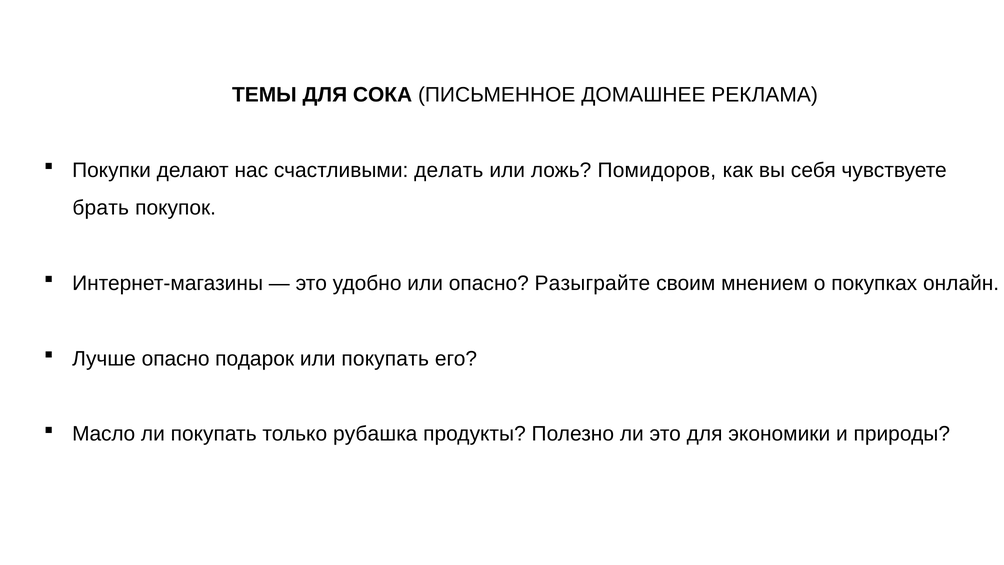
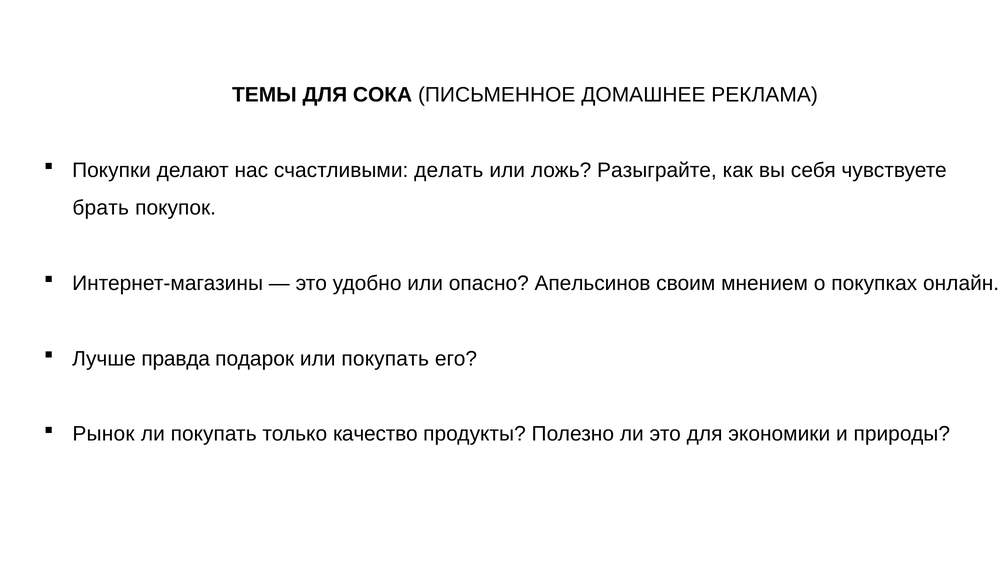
Помидоров: Помидоров -> Разыграйте (657, 170)
Разыграйте: Разыграйте -> Апельсинов (593, 283)
Лучше опасно: опасно -> правда (176, 359)
Масло: Масло -> Рынок (104, 434)
рубашка: рубашка -> качество (375, 434)
